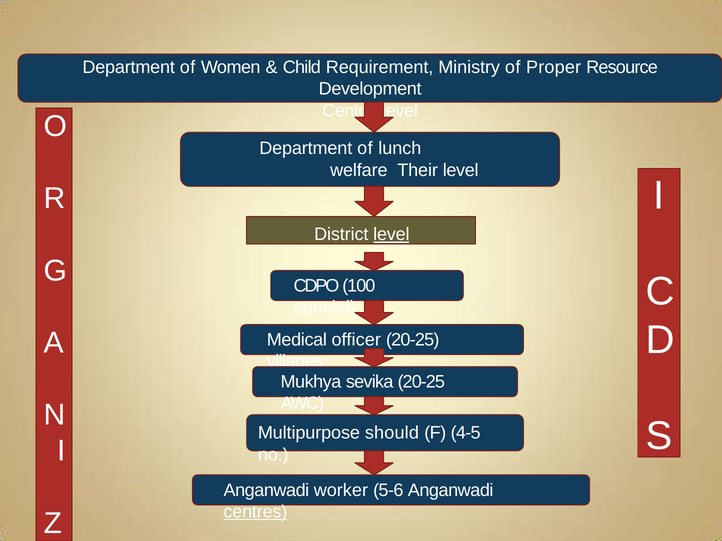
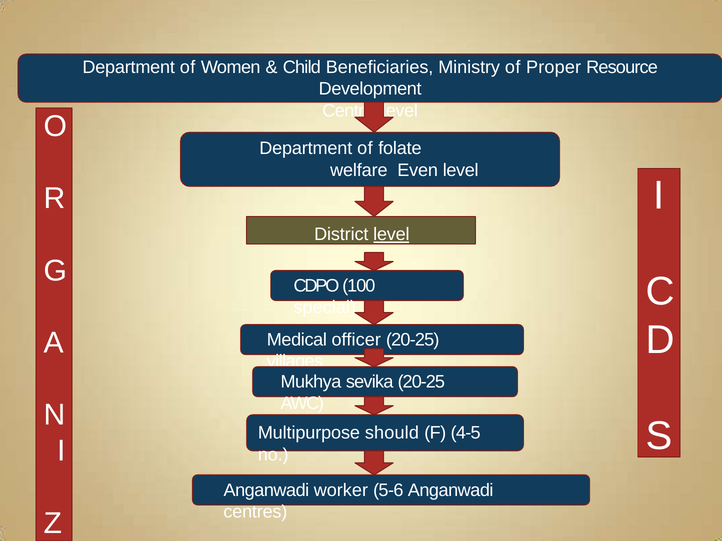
Requirement: Requirement -> Beneficiaries (380, 67)
lunch: lunch -> folate (400, 149)
Their: Their -> Even (418, 170)
centres underline: present -> none (255, 512)
